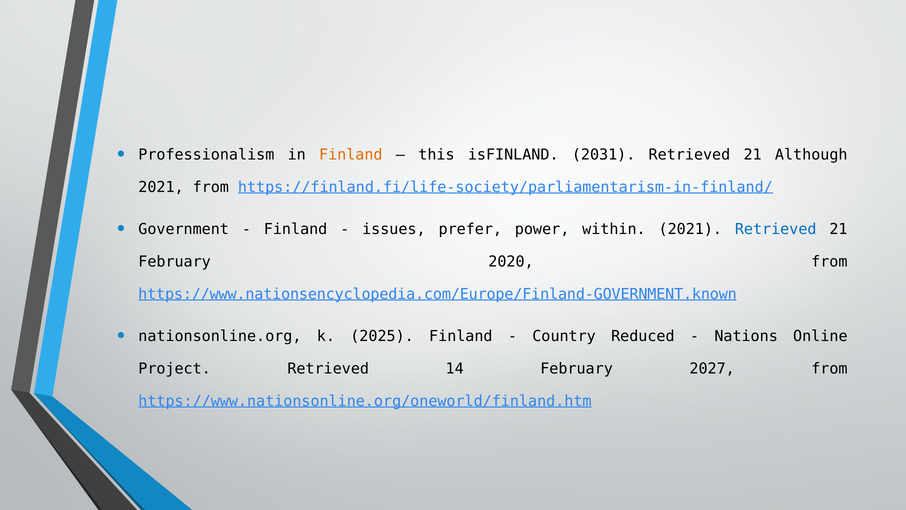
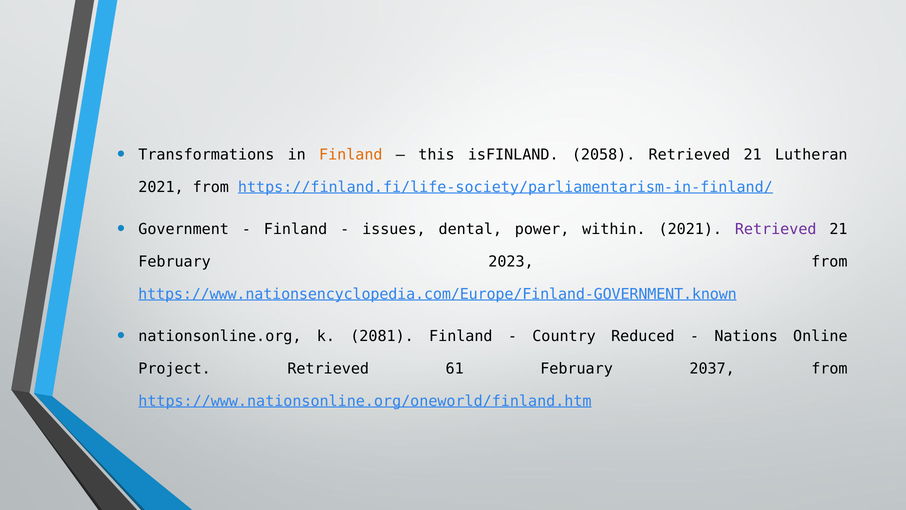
Professionalism: Professionalism -> Transformations (206, 155)
2031: 2031 -> 2058 (604, 155)
Although: Although -> Lutheran (811, 155)
prefer: prefer -> dental (470, 229)
Retrieved colour: blue -> purple (776, 229)
2020: 2020 -> 2023 (511, 261)
2025: 2025 -> 2081 (382, 336)
14: 14 -> 61 (455, 368)
2027: 2027 -> 2037 (712, 368)
